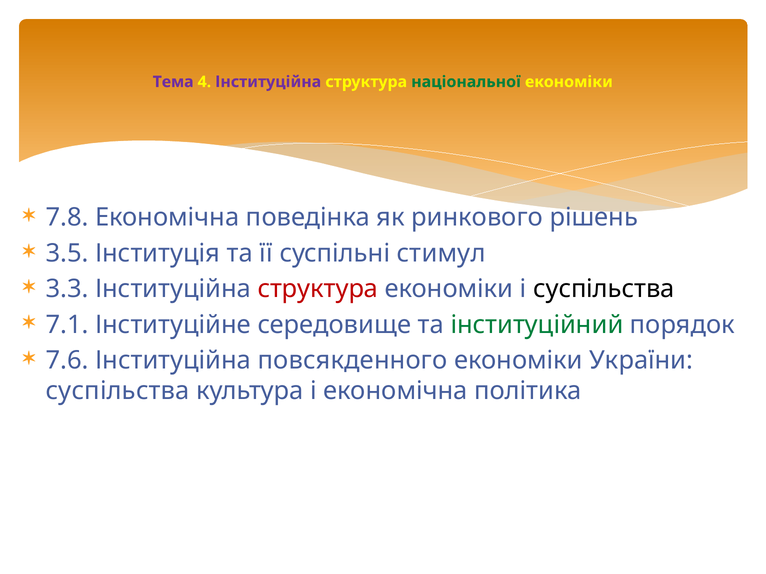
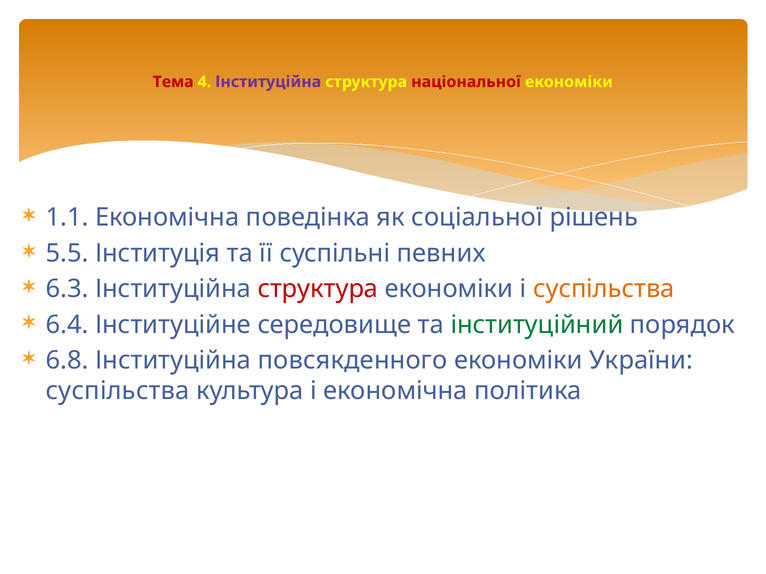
Тема colour: purple -> red (173, 82)
національної colour: green -> red (466, 82)
7.8: 7.8 -> 1.1 (67, 218)
ринкового: ринкового -> соціальної (477, 218)
3.5: 3.5 -> 5.5 (67, 253)
стимул: стимул -> певних (441, 253)
3.3: 3.3 -> 6.3 (67, 289)
суспільства colour: black -> orange (604, 289)
7.1: 7.1 -> 6.4 (67, 325)
7.6: 7.6 -> 6.8 (67, 361)
